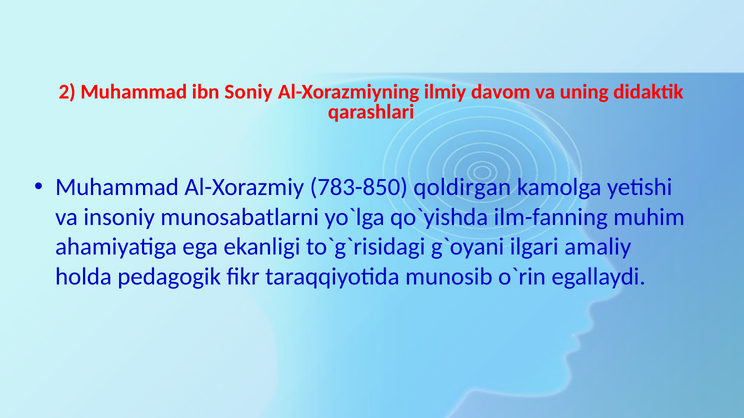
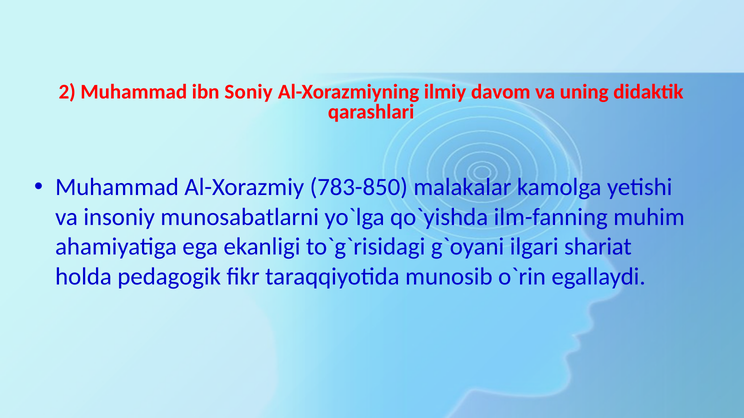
qoldirgan: qoldirgan -> malakalar (462, 187)
amaliy: amaliy -> shariat (598, 247)
